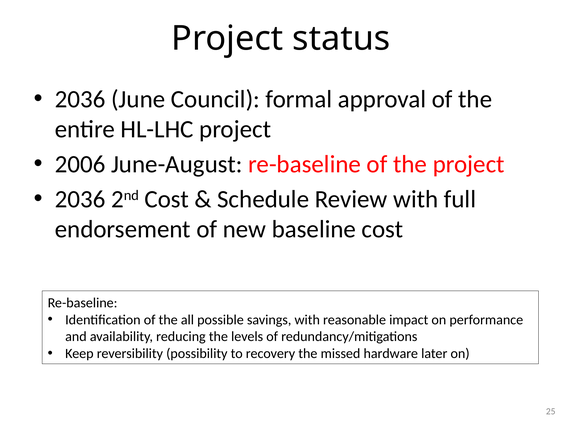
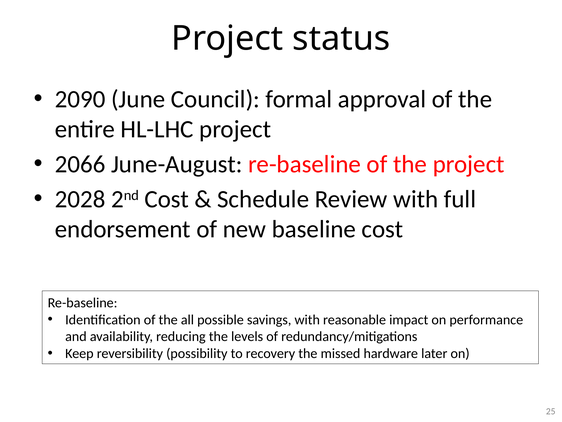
2036: 2036 -> 2090 (80, 99)
2006: 2006 -> 2066 (80, 164)
2036: 2036 -> 2028 (80, 199)
